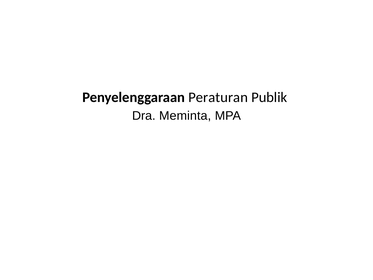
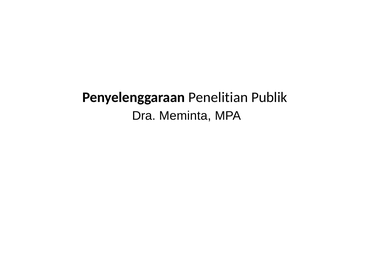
Peraturan: Peraturan -> Penelitian (218, 97)
